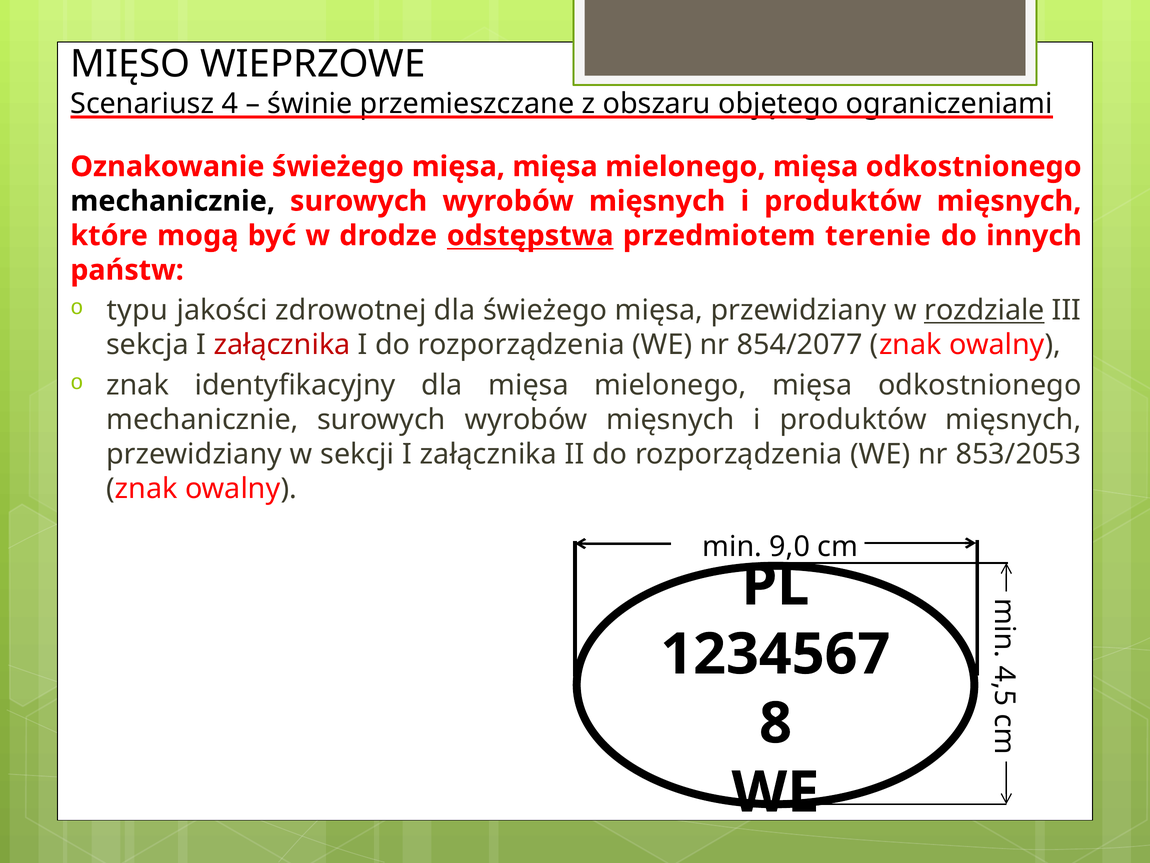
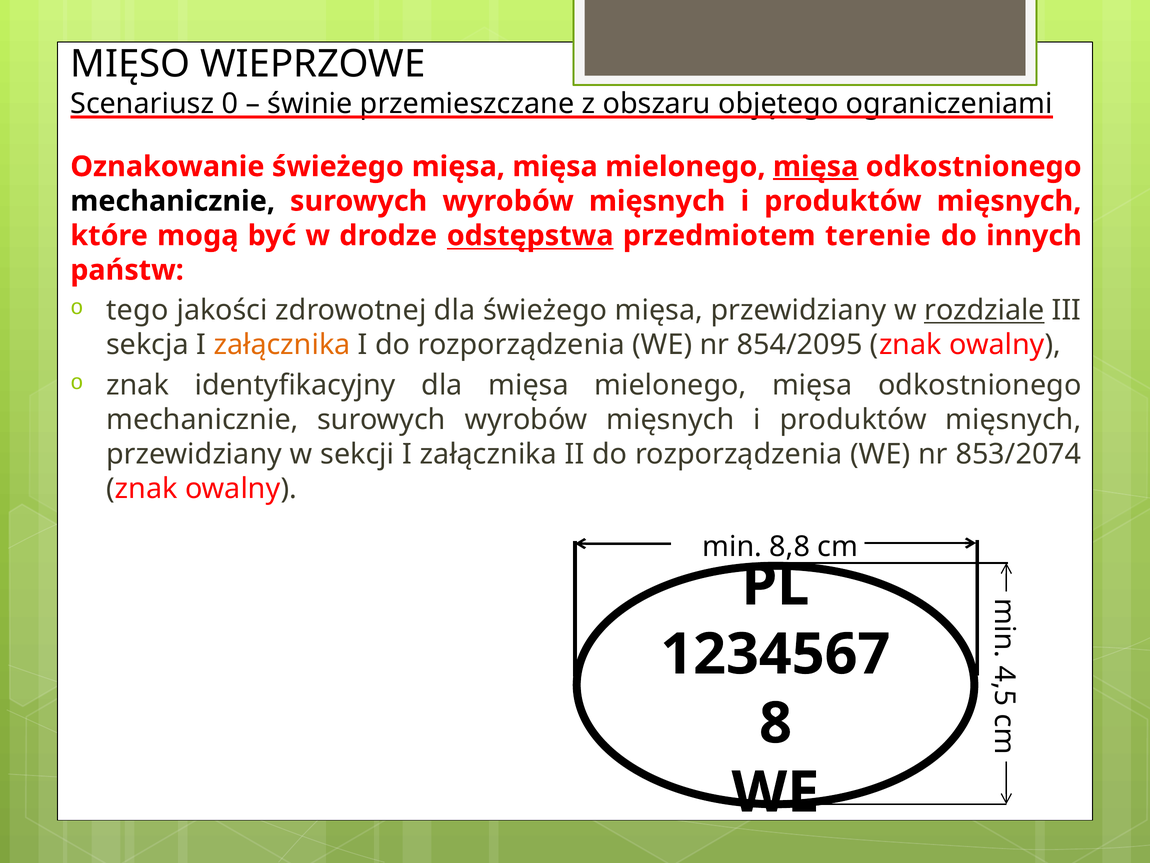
Scenariusz 4: 4 -> 0 (230, 104)
mięsa underline: none -> present (816, 167)
typu: typu -> tego (137, 310)
załącznika colour: red -> orange (282, 345)
854/2077: 854/2077 -> 854/2095 (800, 345)
853/2053: 853/2053 -> 853/2074 (1018, 454)
9,0: 9,0 -> 8,8 (790, 547)
